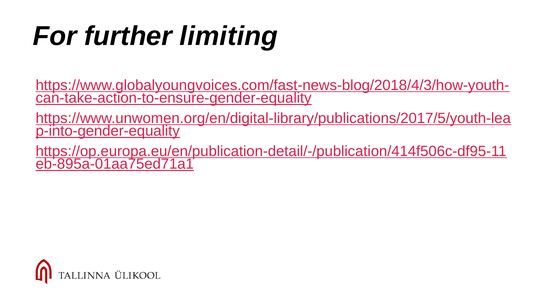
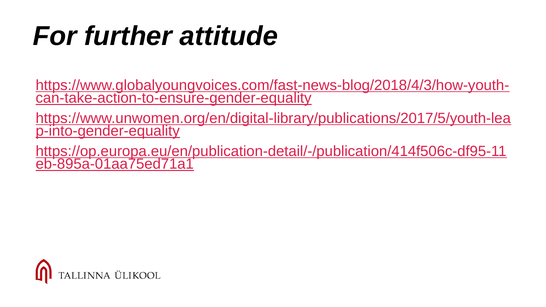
limiting: limiting -> attitude (229, 36)
